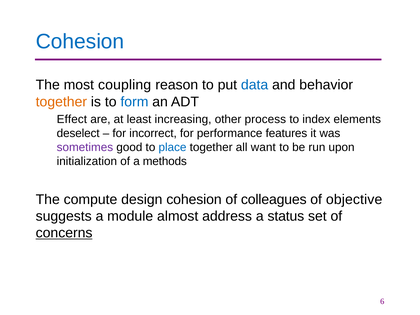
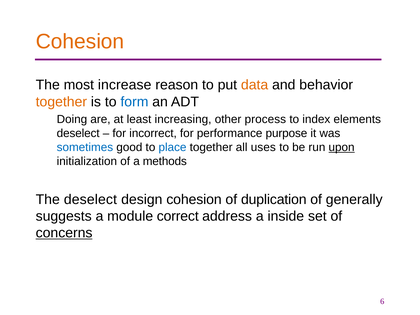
Cohesion colour: blue -> orange (80, 42)
coupling: coupling -> increase (125, 85)
data colour: blue -> orange (255, 85)
Effect: Effect -> Doing (72, 119)
features: features -> purpose (286, 133)
sometimes colour: purple -> blue (85, 147)
want: want -> uses (263, 147)
upon underline: none -> present (342, 147)
The compute: compute -> deselect (90, 199)
colleagues: colleagues -> duplication (274, 199)
objective: objective -> generally (354, 199)
almost: almost -> correct (178, 216)
status: status -> inside (286, 216)
